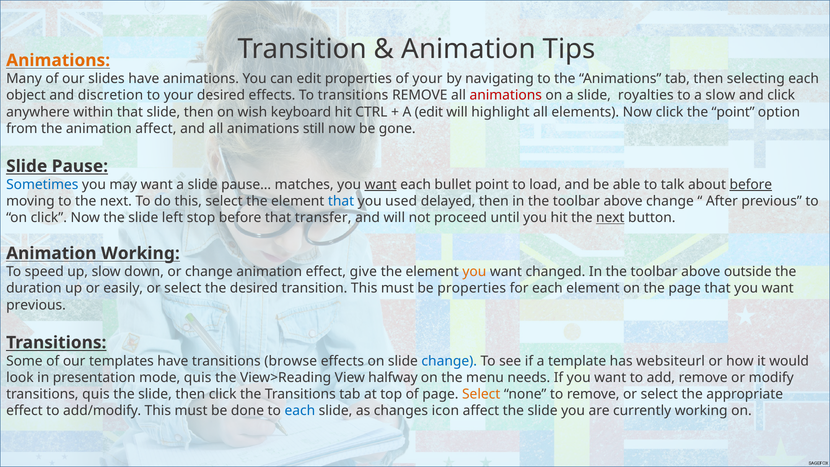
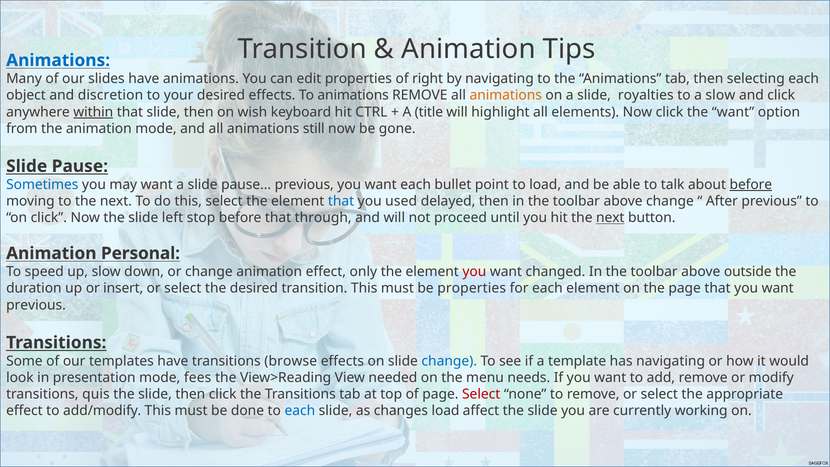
Animations colour: orange -> blue (58, 60)
of your: your -> right (428, 79)
To transitions: transitions -> animations (353, 95)
animations colour: red -> orange (506, 95)
within underline: none -> present (93, 112)
A edit: edit -> title (429, 112)
the point: point -> want (733, 112)
animation affect: affect -> mode (156, 129)
pause… matches: matches -> previous (304, 185)
want underline: present -> none (381, 185)
transfer: transfer -> through (323, 218)
Animation Working: Working -> Personal (141, 253)
give: give -> only (363, 272)
you colour: orange -> red (474, 272)
easily: easily -> insert (123, 288)
has websiteurl: websiteurl -> navigating (671, 361)
mode quis: quis -> fees (198, 378)
halfway: halfway -> needed (393, 378)
Select colour: orange -> red (481, 394)
changes icon: icon -> load (445, 411)
